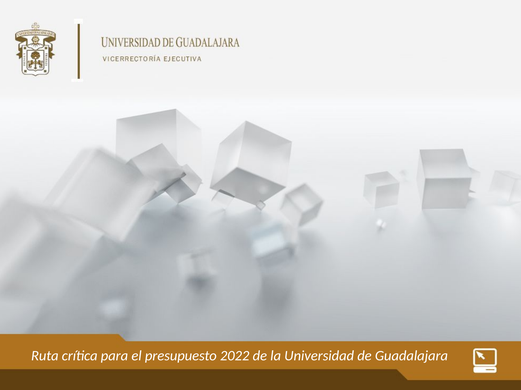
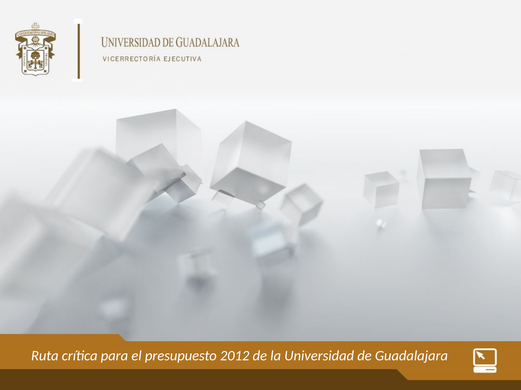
2022: 2022 -> 2012 (235, 357)
